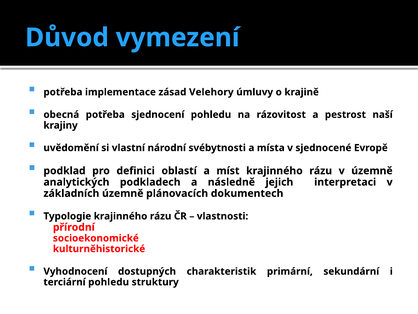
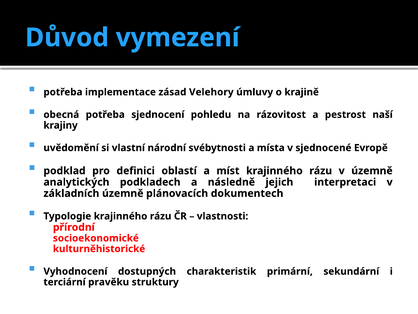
terciární pohledu: pohledu -> pravěku (109, 282)
